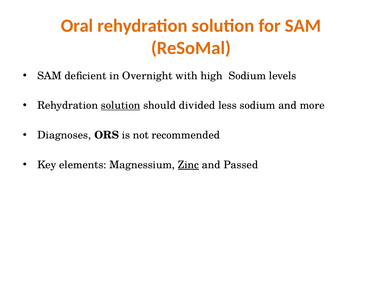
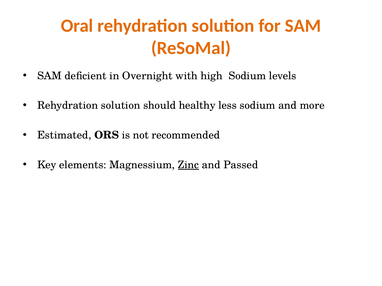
solution underline: present -> none (121, 106)
divided: divided -> healthy (197, 106)
Diagnoses: Diagnoses -> Estimated (64, 135)
